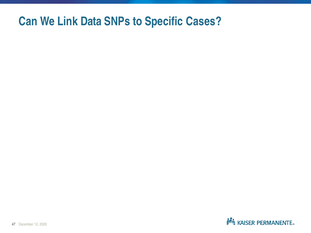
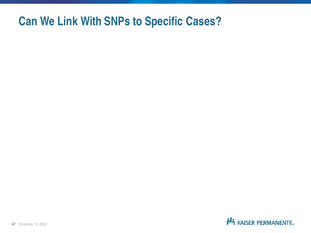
Data: Data -> With (91, 21)
